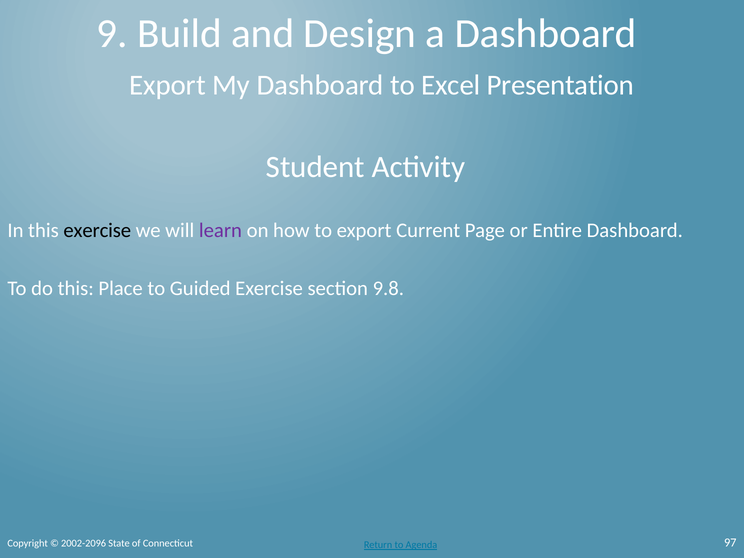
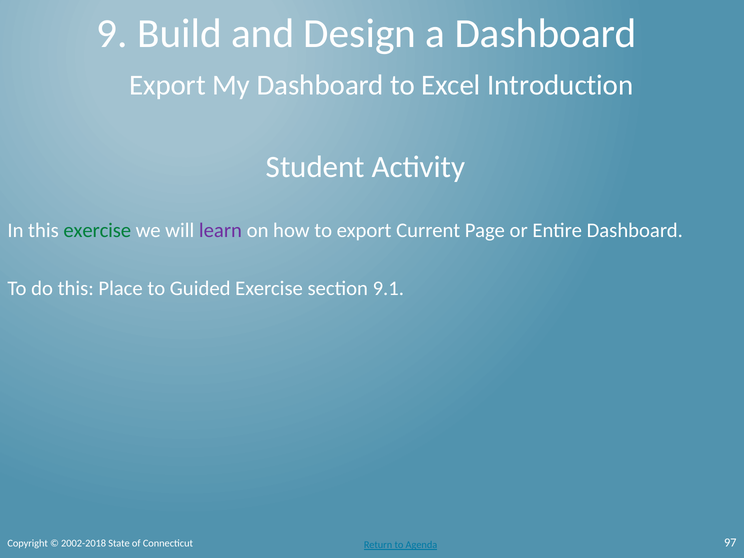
Presentation: Presentation -> Introduction (560, 85)
exercise colour: black -> green (97, 230)
9.8: 9.8 -> 9.1 (388, 288)
2002-2096: 2002-2096 -> 2002-2018 (84, 543)
